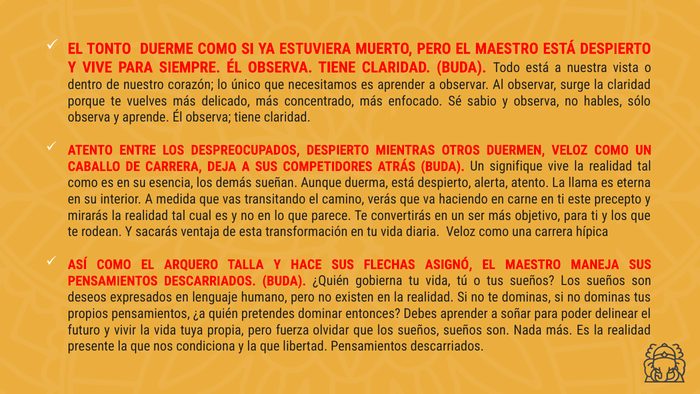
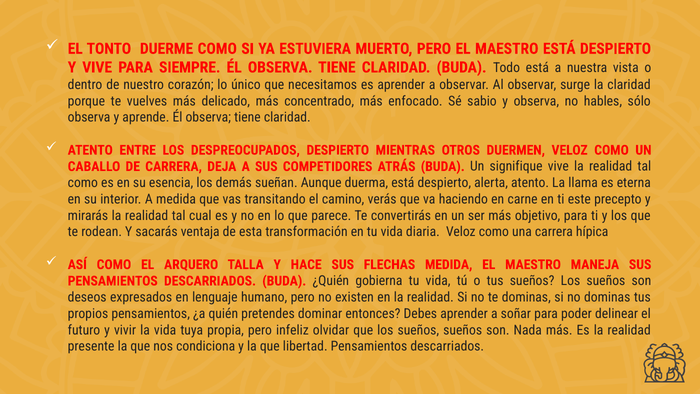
FLECHAS ASIGNÓ: ASIGNÓ -> MEDIDA (449, 264)
fuerza: fuerza -> infeliz (292, 330)
